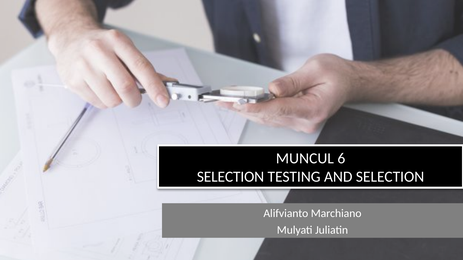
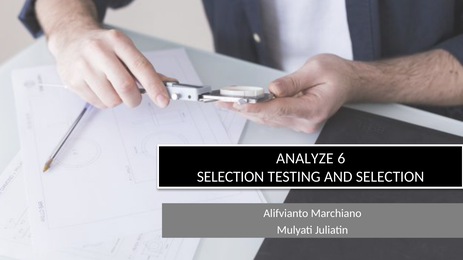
MUNCUL: MUNCUL -> ANALYZE (305, 159)
